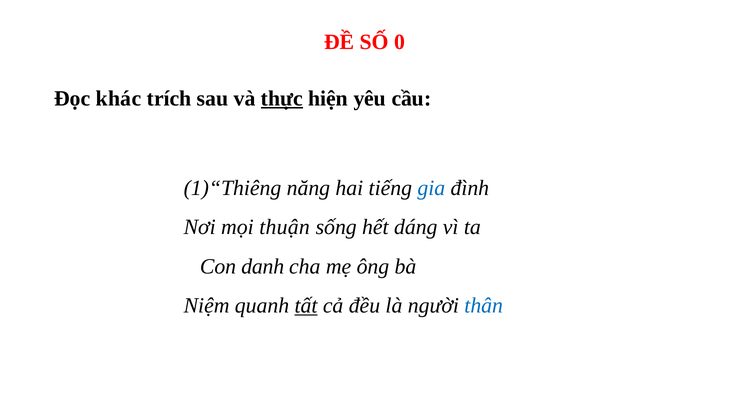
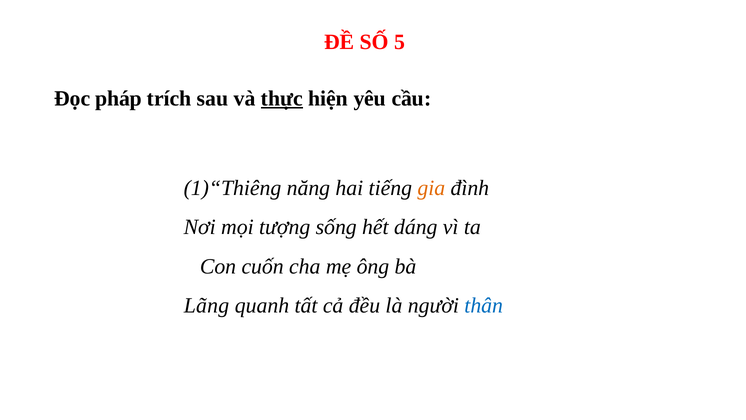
0: 0 -> 5 (400, 42)
khác: khác -> pháp (119, 98)
gia colour: blue -> orange (431, 188)
thuận: thuận -> tượng (285, 227)
danh: danh -> cuốn (263, 266)
Niệm: Niệm -> Lãng (206, 305)
tất underline: present -> none (306, 305)
